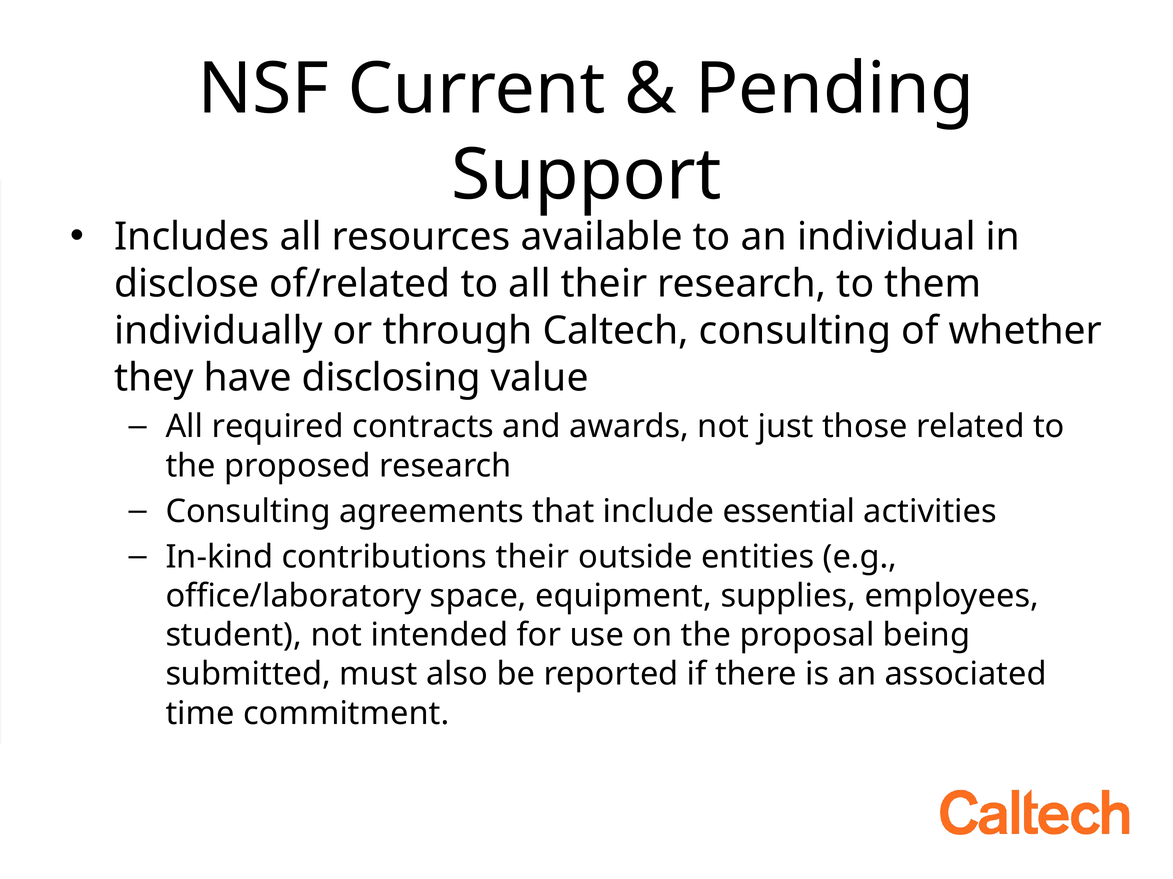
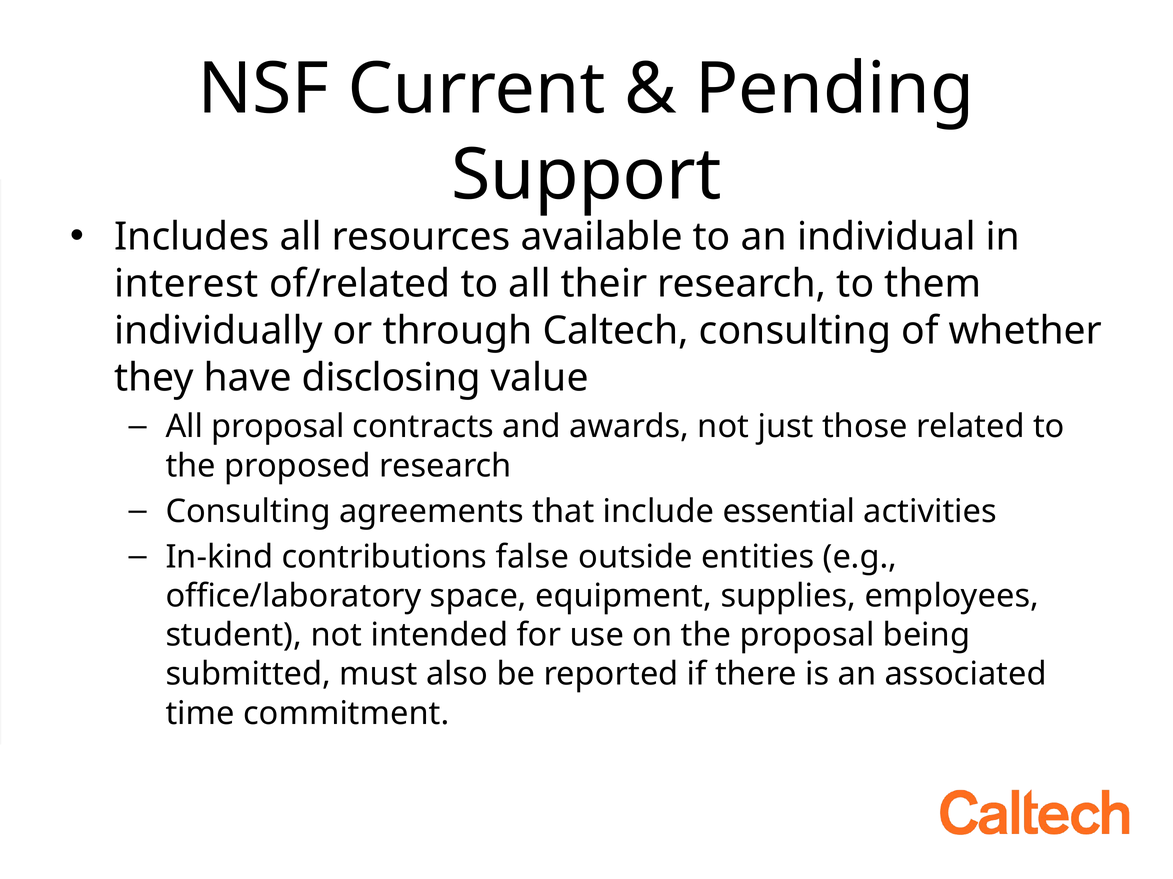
disclose: disclose -> interest (186, 284)
All required: required -> proposal (278, 427)
contributions their: their -> false (532, 557)
